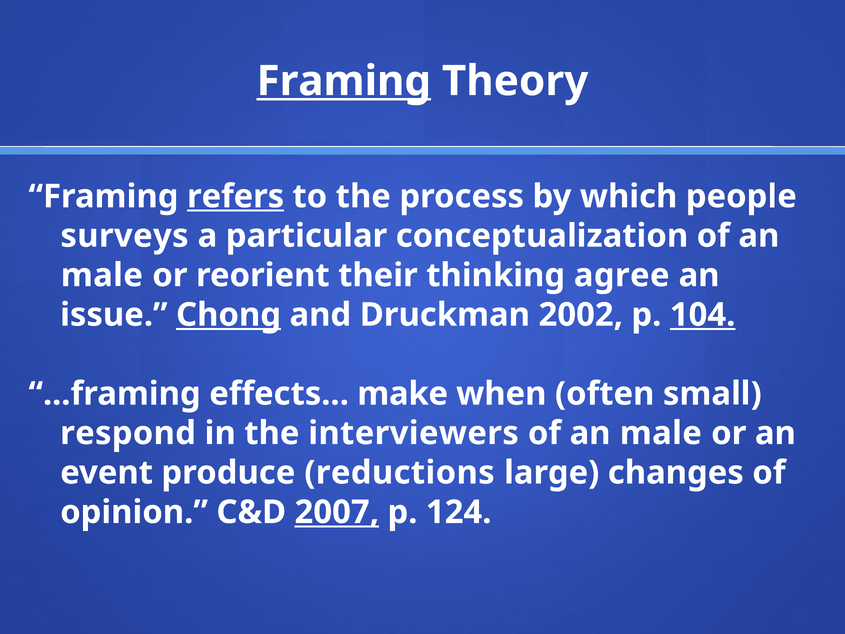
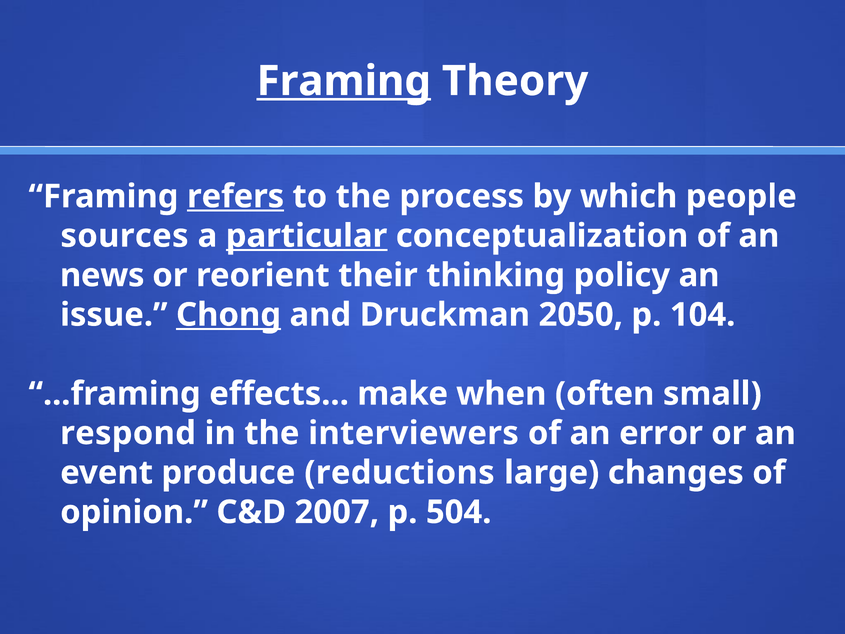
surveys: surveys -> sources (124, 236)
particular underline: none -> present (307, 236)
male: male -> news (102, 275)
agree: agree -> policy (622, 275)
2002: 2002 -> 2050 (581, 315)
104 underline: present -> none (703, 315)
male: male -> error (661, 433)
2007 underline: present -> none (337, 512)
124: 124 -> 504 (459, 512)
